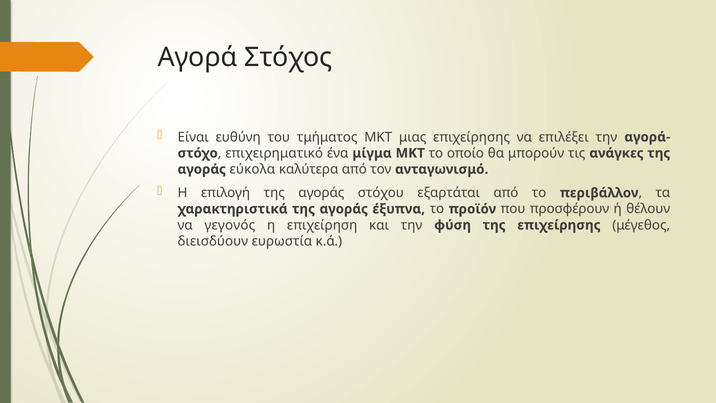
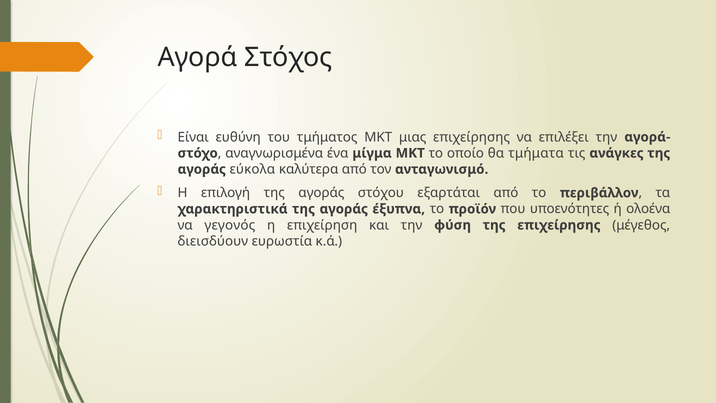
επιχειρηματικό: επιχειρηματικό -> αναγνωρισμένα (274, 153)
μπορούν: μπορούν -> τμήματα (536, 153)
προσφέρουν: προσφέρουν -> υποενότητες (570, 209)
θέλουν: θέλουν -> ολοένα (648, 209)
